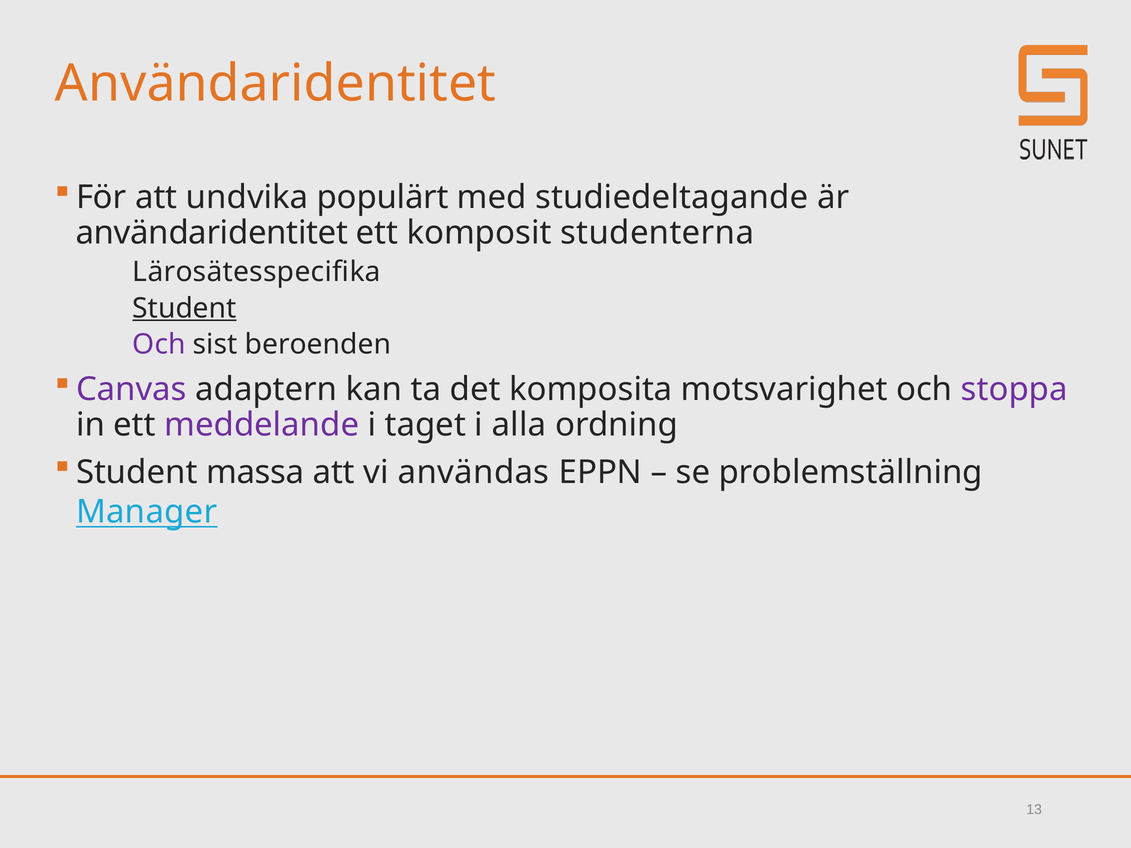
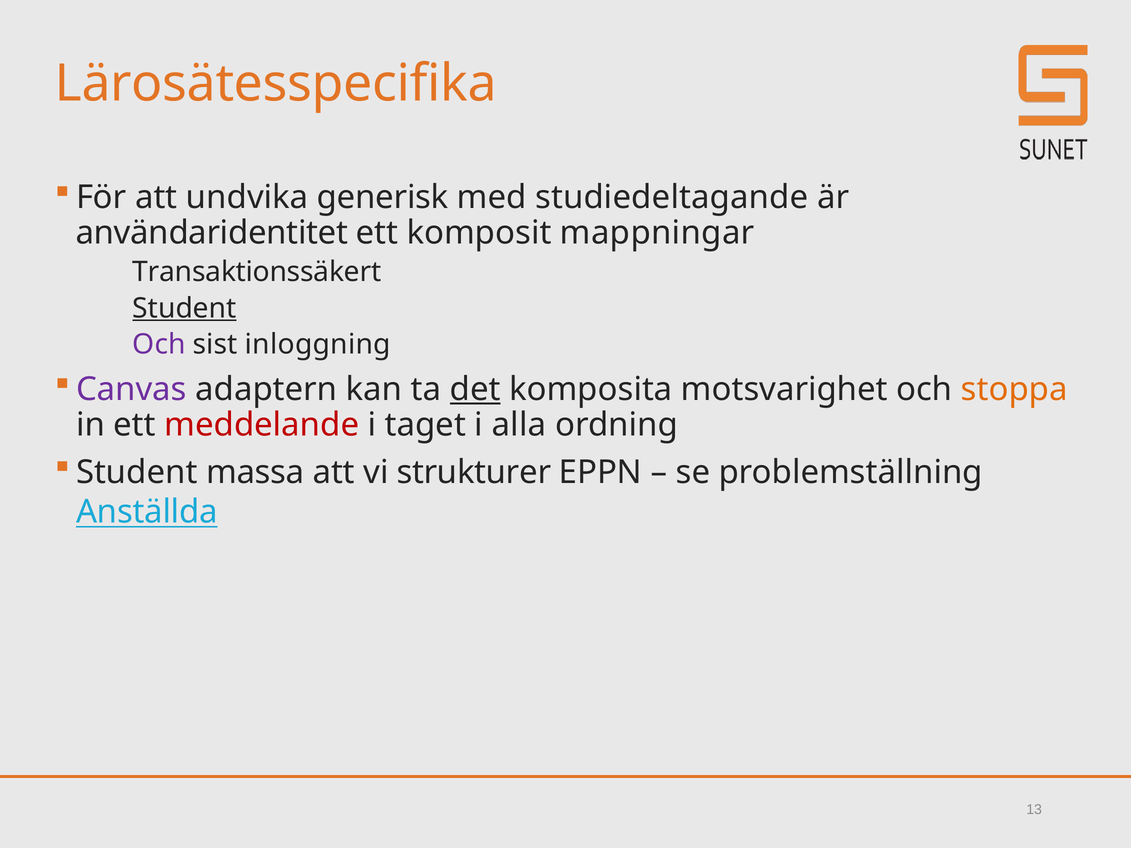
Användaridentitet: Användaridentitet -> Lärosätesspecifika (276, 83)
populärt: populärt -> generisk (383, 197)
studenterna: studenterna -> mappningar (657, 233)
Lärosätesspecifika: Lärosätesspecifika -> Transaktionssäkert (257, 272)
beroenden: beroenden -> inloggning (318, 345)
det underline: none -> present (475, 390)
stoppa colour: purple -> orange (1014, 390)
meddelande colour: purple -> red (262, 425)
användas: användas -> strukturer (474, 473)
Manager: Manager -> Anställda (147, 512)
